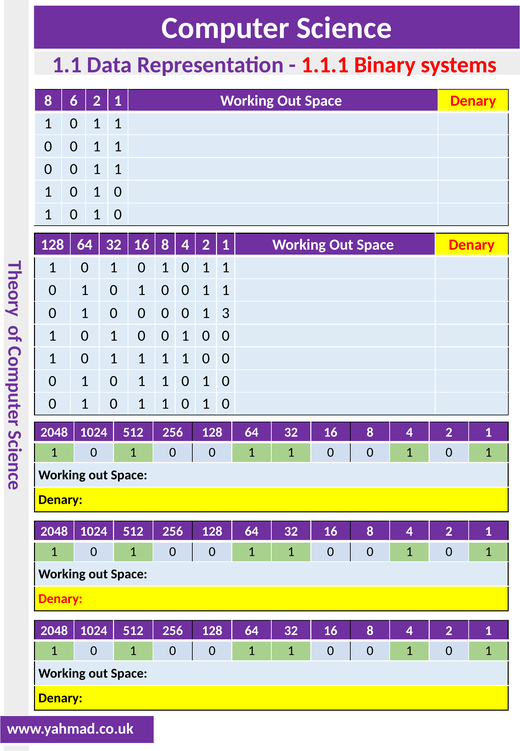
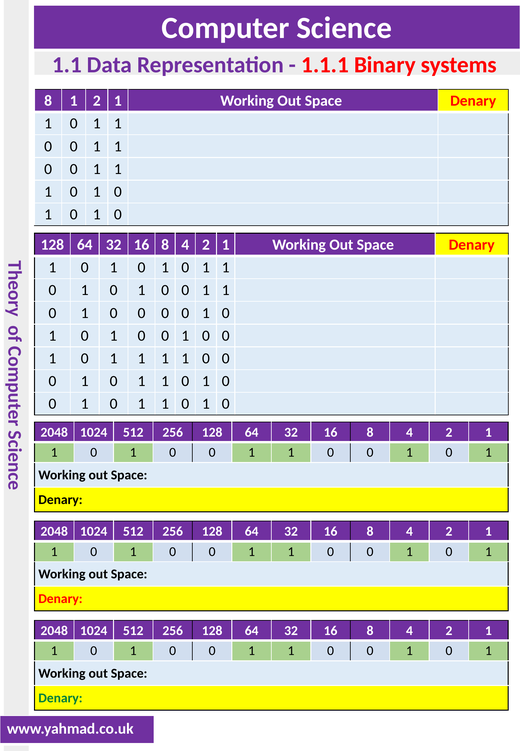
8 6: 6 -> 1 (74, 101)
3: 3 -> 0 (226, 313)
Denary colour: black -> green (60, 698)
